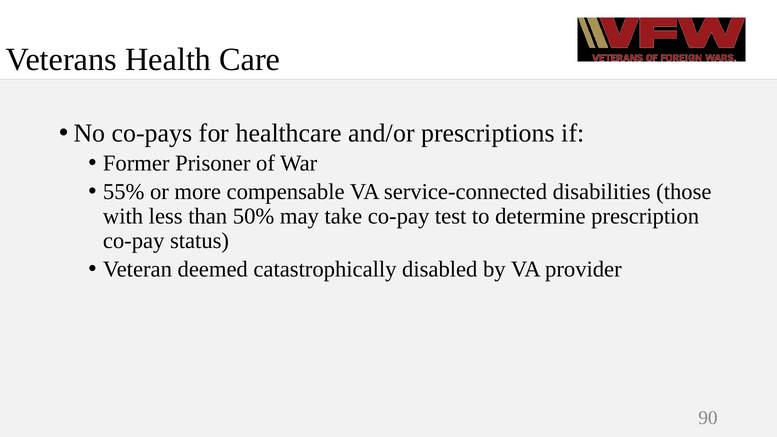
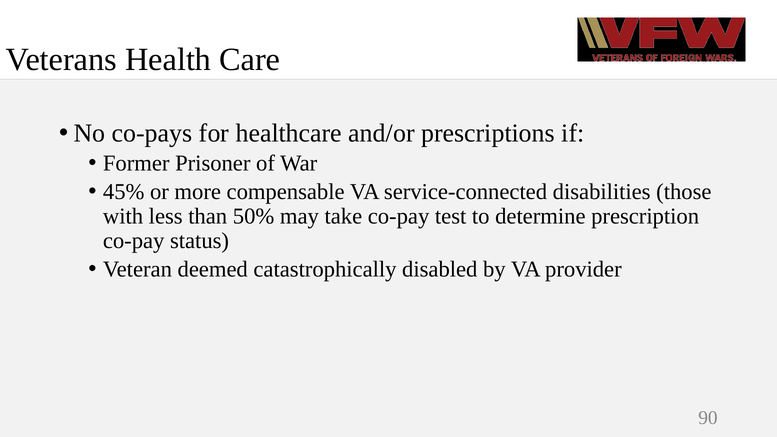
55%: 55% -> 45% (124, 192)
